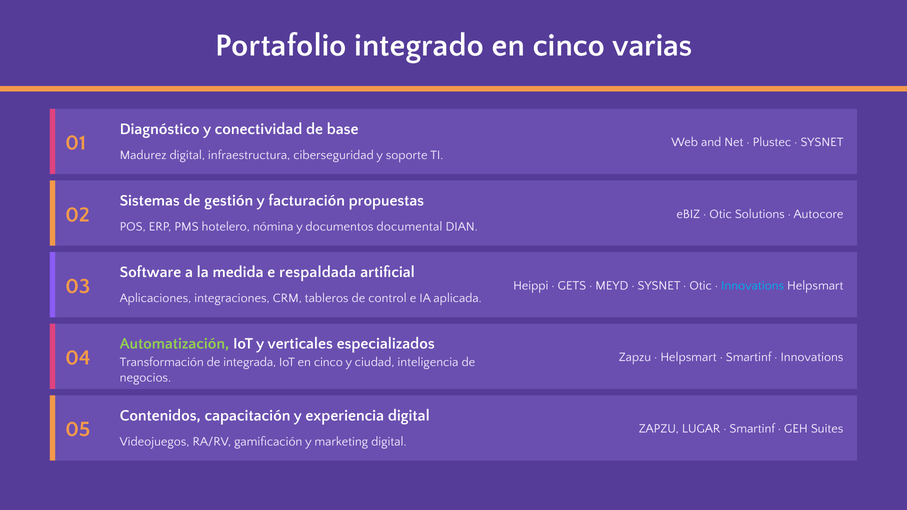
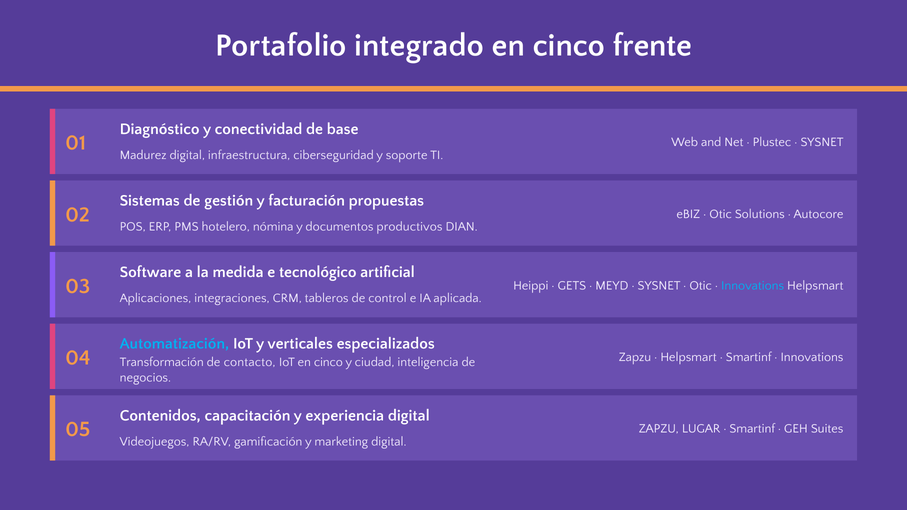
varias: varias -> frente (652, 45)
documental: documental -> productivos (409, 227)
respaldada: respaldada -> tecnológico (318, 272)
Automatización colour: light green -> light blue (174, 344)
integrada: integrada -> contacto (250, 362)
